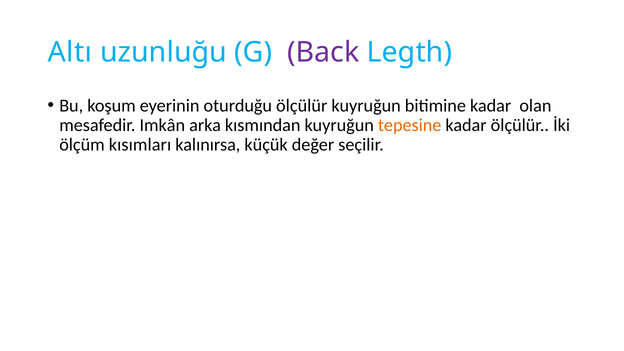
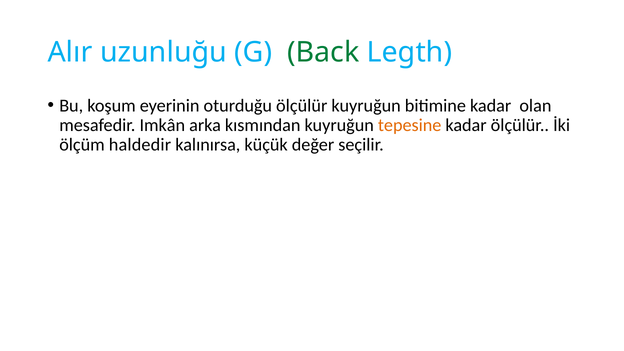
Altı: Altı -> Alır (70, 52)
Back colour: purple -> green (323, 52)
kısımları: kısımları -> haldedir (140, 145)
